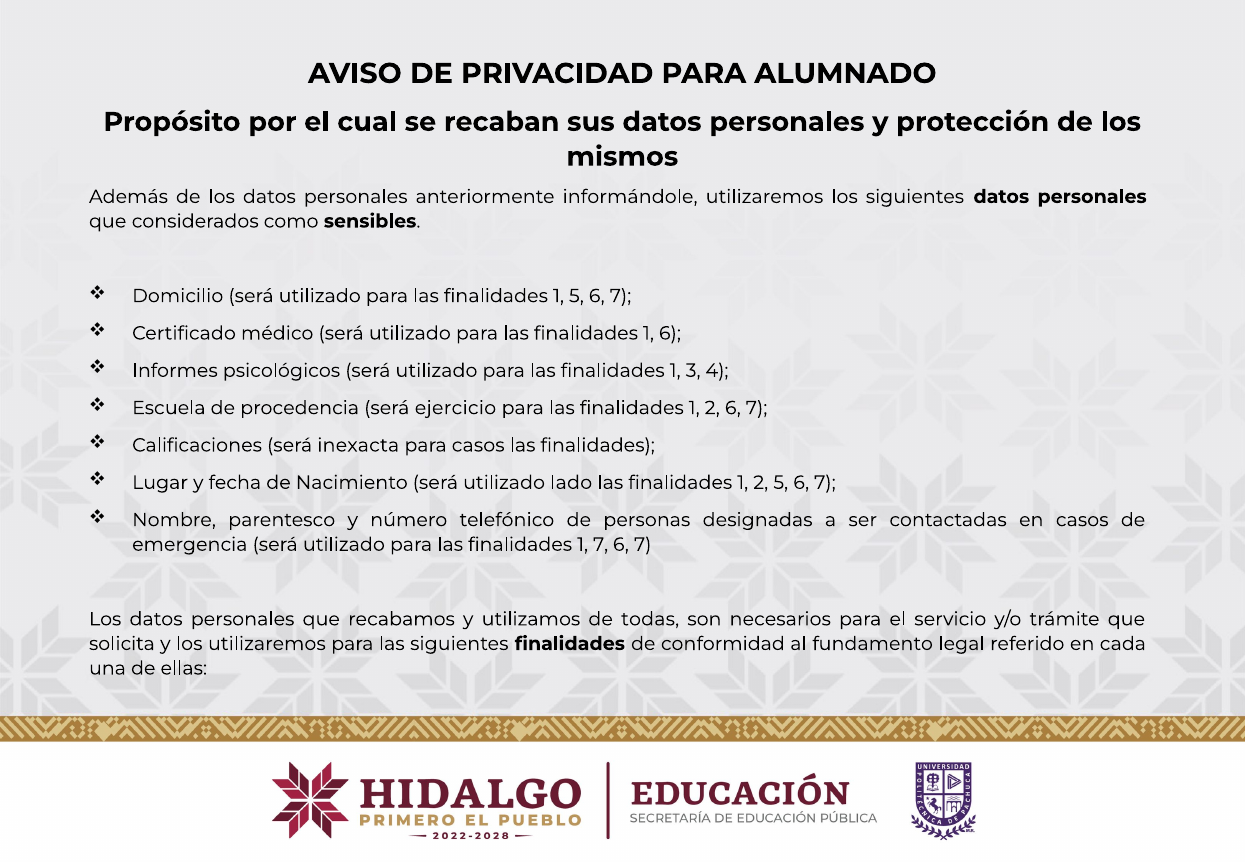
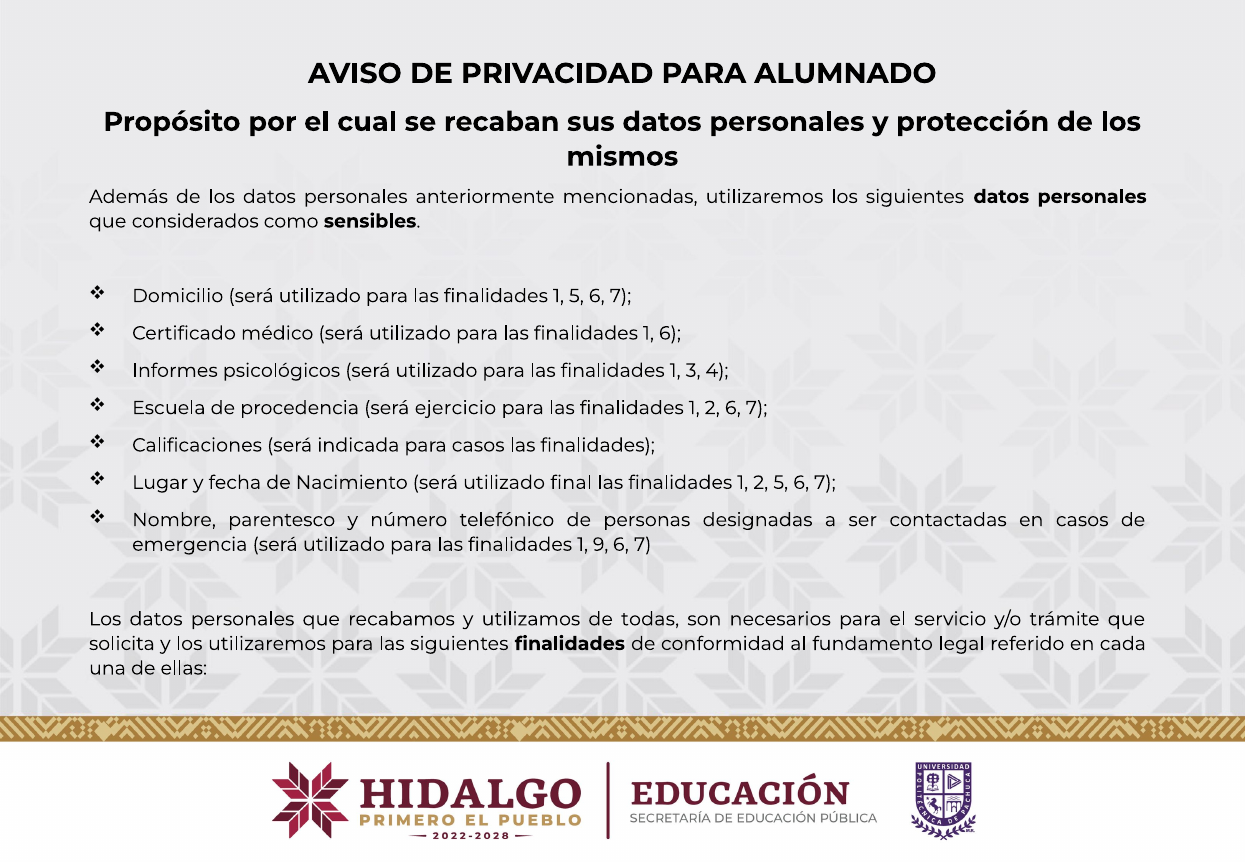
informándole: informándole -> mencionadas (630, 197)
inexacta: inexacta -> indicada (358, 445)
lado: lado -> final (571, 483)
1 7: 7 -> 9 (601, 544)
